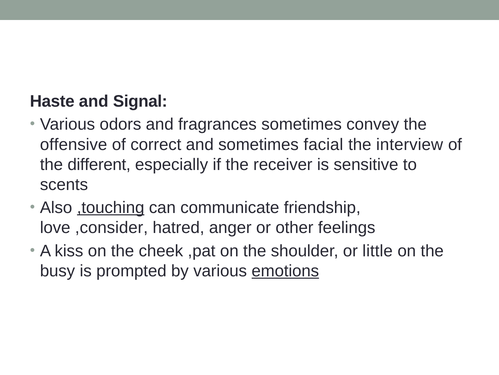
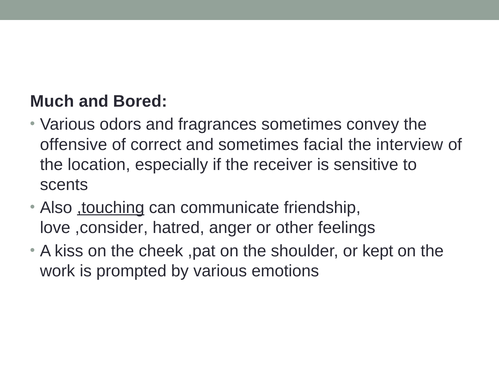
Haste: Haste -> Much (52, 101)
Signal: Signal -> Bored (140, 101)
different: different -> location (99, 164)
little: little -> kept (378, 251)
busy: busy -> work (57, 271)
emotions underline: present -> none (285, 271)
